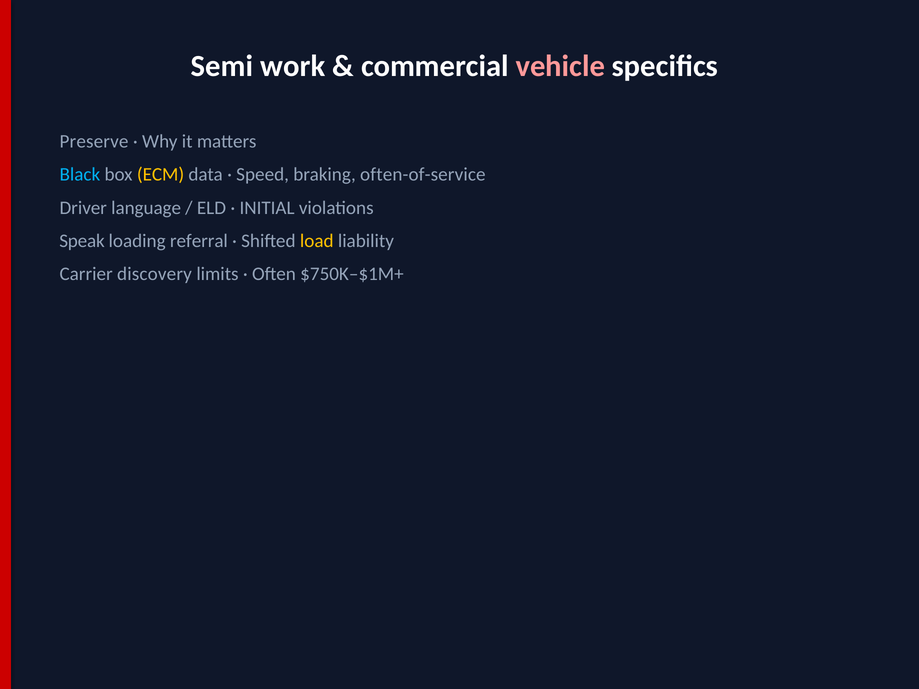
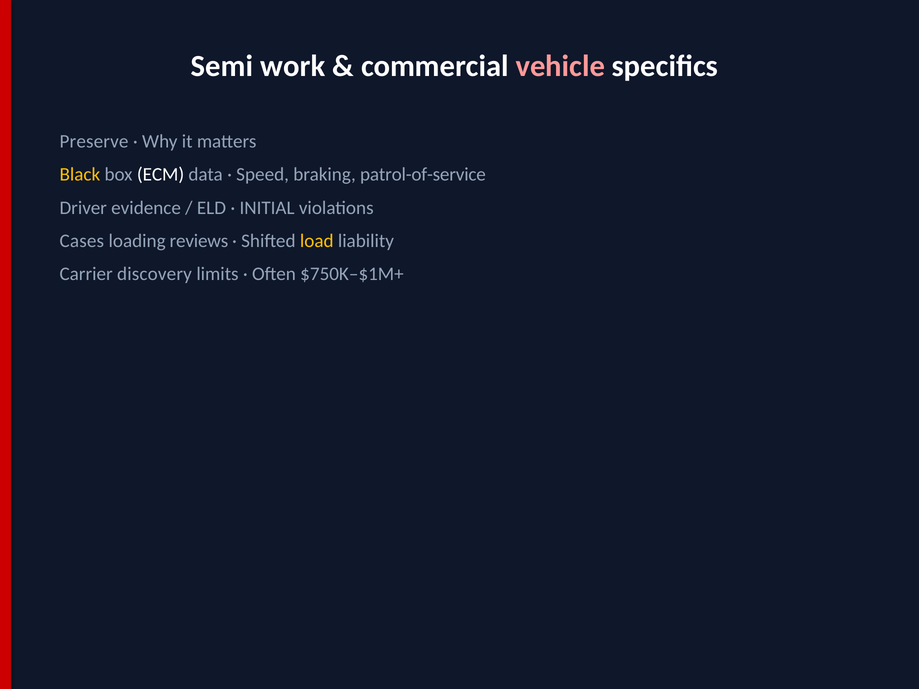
Black colour: light blue -> yellow (80, 175)
ECM colour: yellow -> white (161, 175)
often-of-service: often-of-service -> patrol-of-service (423, 175)
language: language -> evidence (146, 208)
Speak: Speak -> Cases (82, 241)
referral: referral -> reviews (199, 241)
